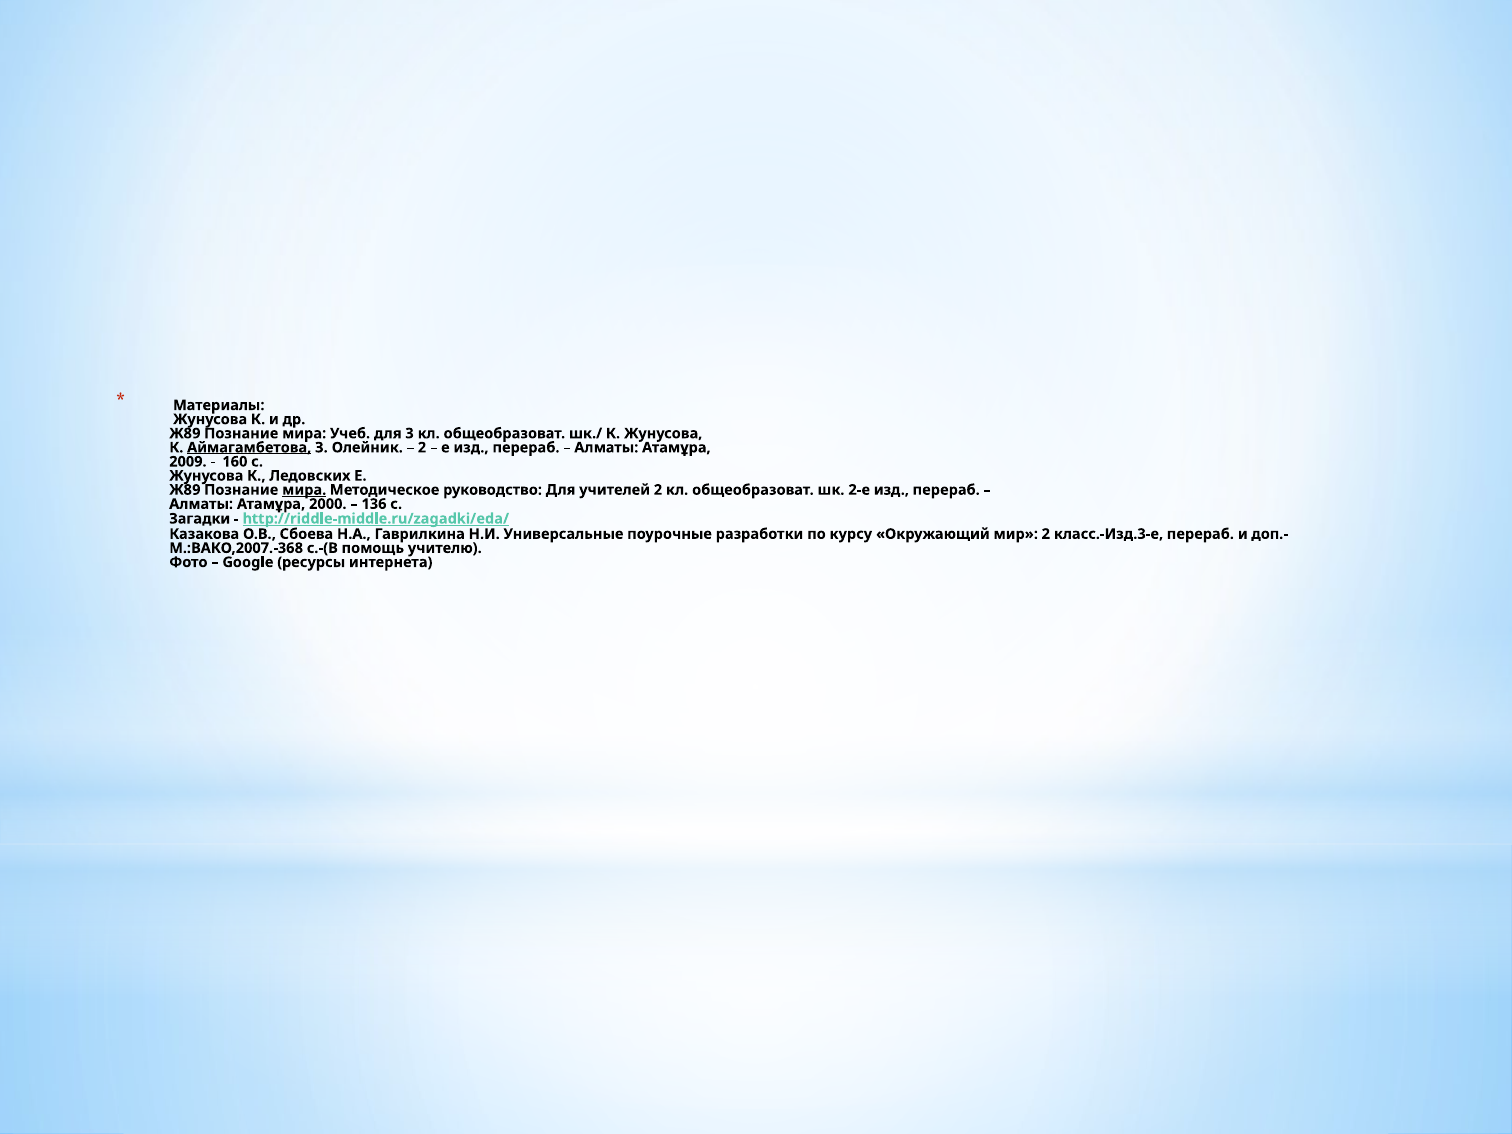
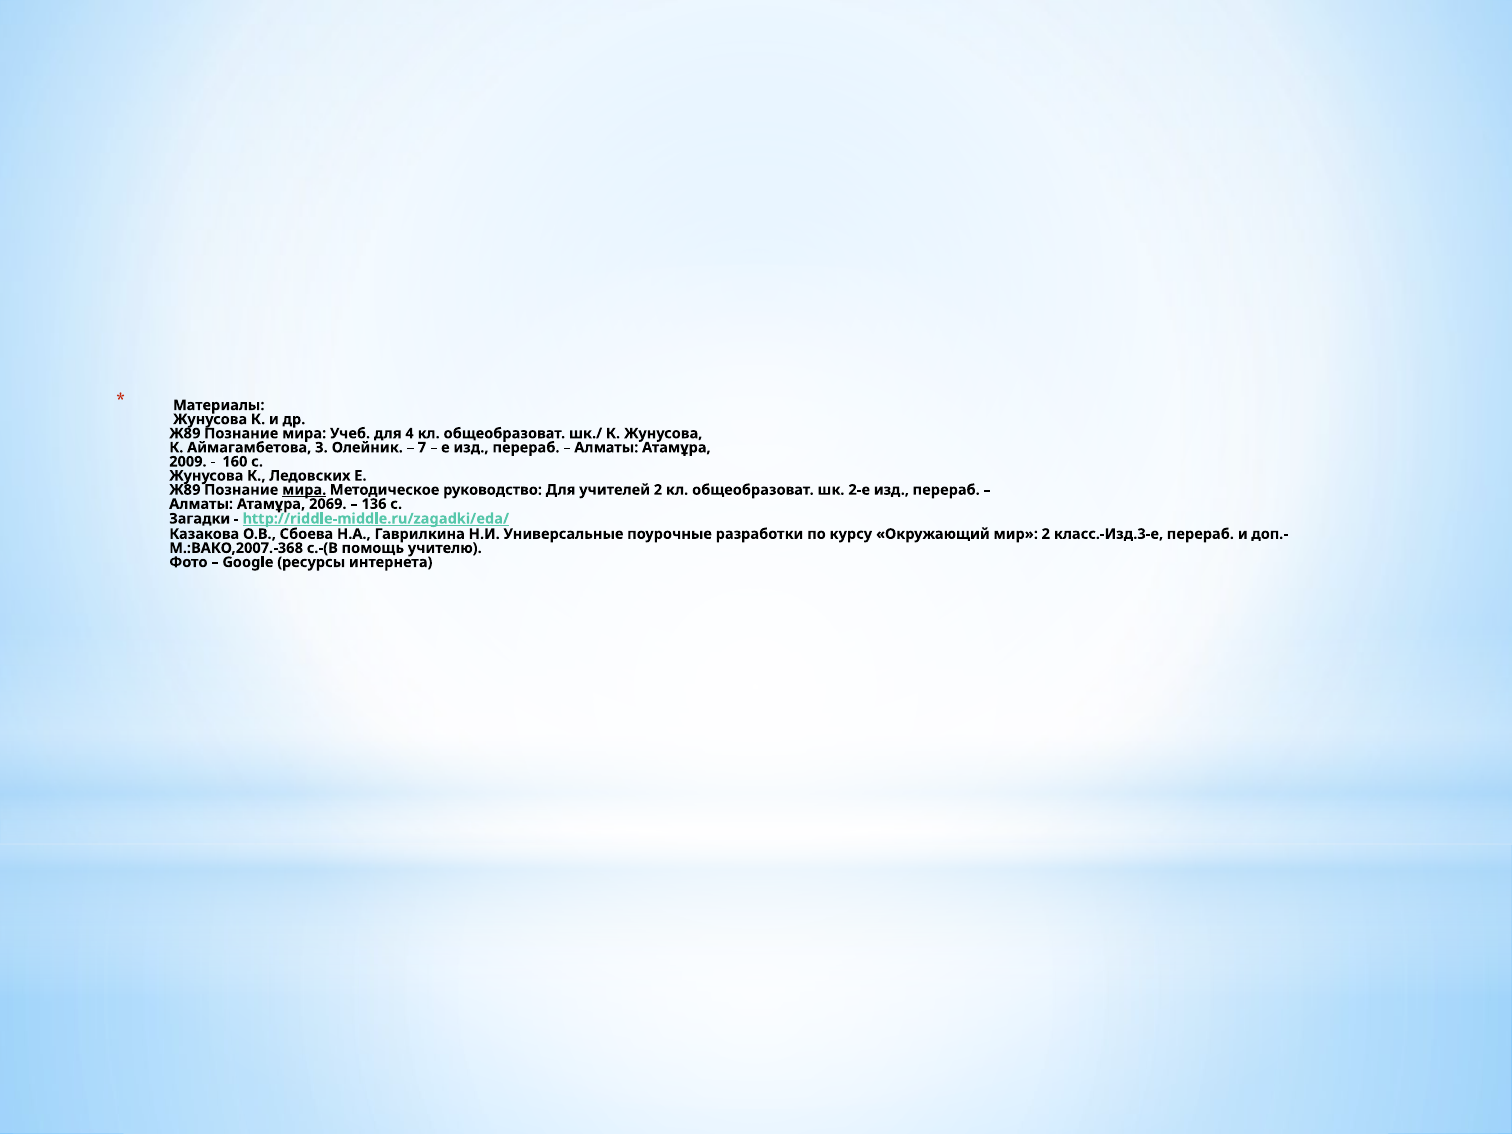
3: 3 -> 4 (410, 433)
Аймагамбетова underline: present -> none (249, 448)
2: 2 -> 7 (422, 448)
2000: 2000 -> 2069 (328, 504)
